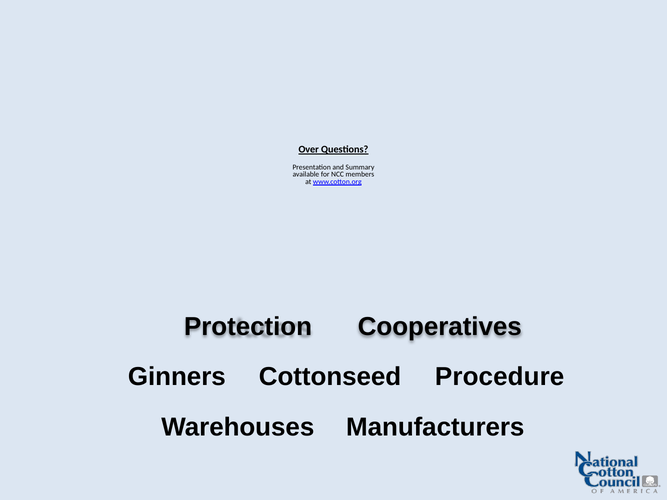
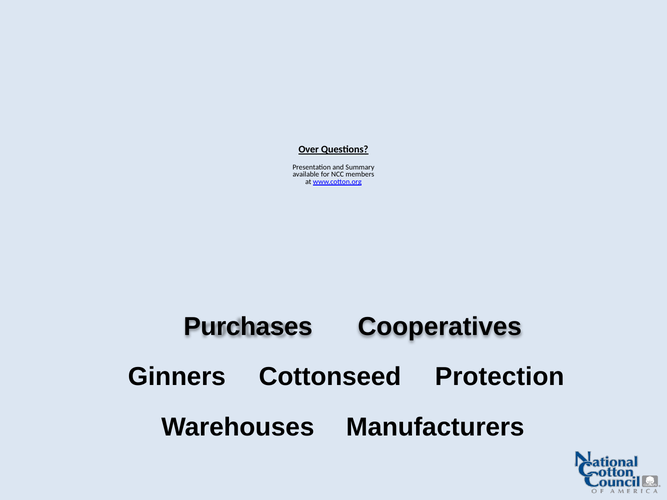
Protection: Protection -> Purchases (248, 327)
Procedure: Procedure -> Protection (500, 377)
